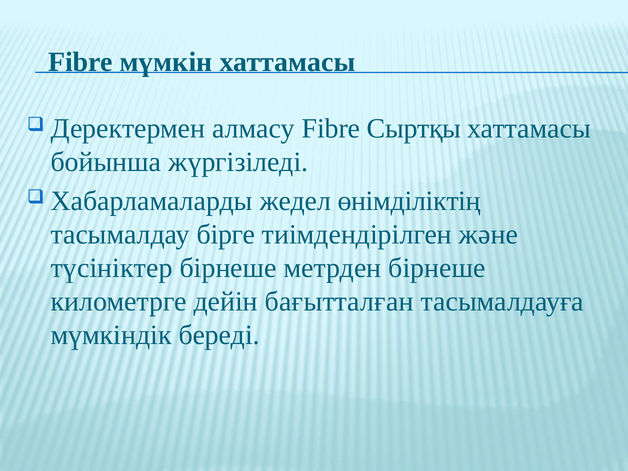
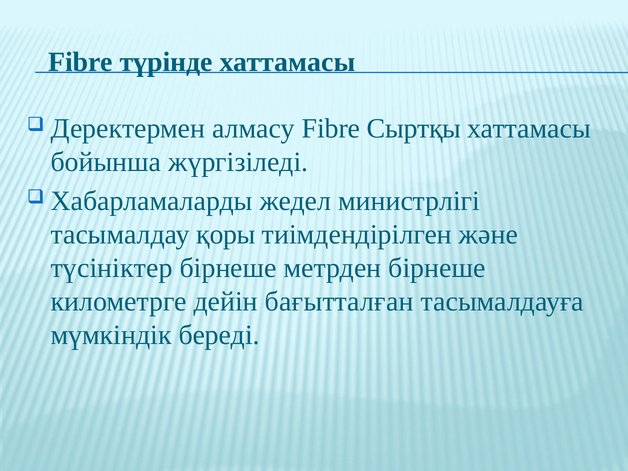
мүмкін: мүмкін -> түрінде (166, 62)
өнімділіктің: өнімділіктің -> министрлігі (409, 201)
бірге: бірге -> қоры (226, 235)
